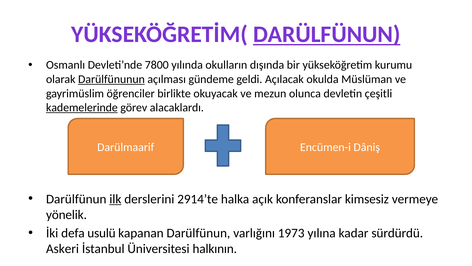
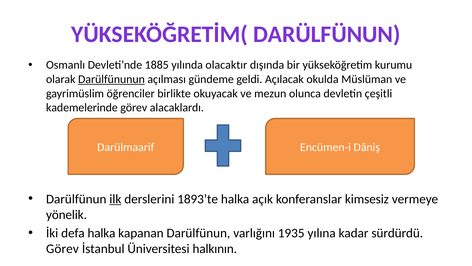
DARÜLFÜNUN underline: present -> none (327, 34)
7800: 7800 -> 1885 (157, 65)
okulların: okulların -> olacaktır (226, 65)
kademelerinde underline: present -> none (82, 107)
2914’te: 2914’te -> 1893’te (198, 199)
defa usulü: usulü -> halka (101, 233)
1973: 1973 -> 1935 (291, 233)
Askeri: Askeri -> Görev (62, 249)
